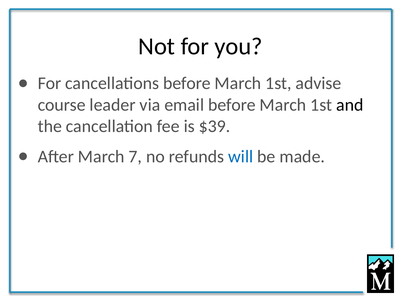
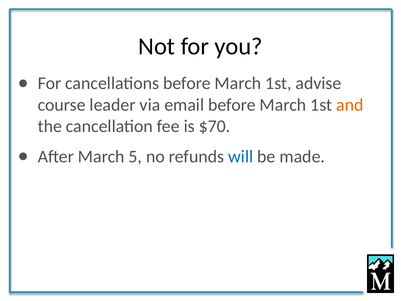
and colour: black -> orange (350, 105)
$39: $39 -> $70 (215, 126)
7: 7 -> 5 (135, 156)
